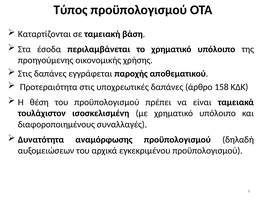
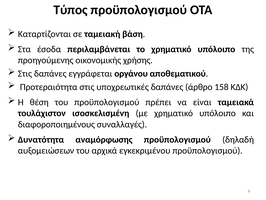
παροχής: παροχής -> οργάνου (131, 73)
